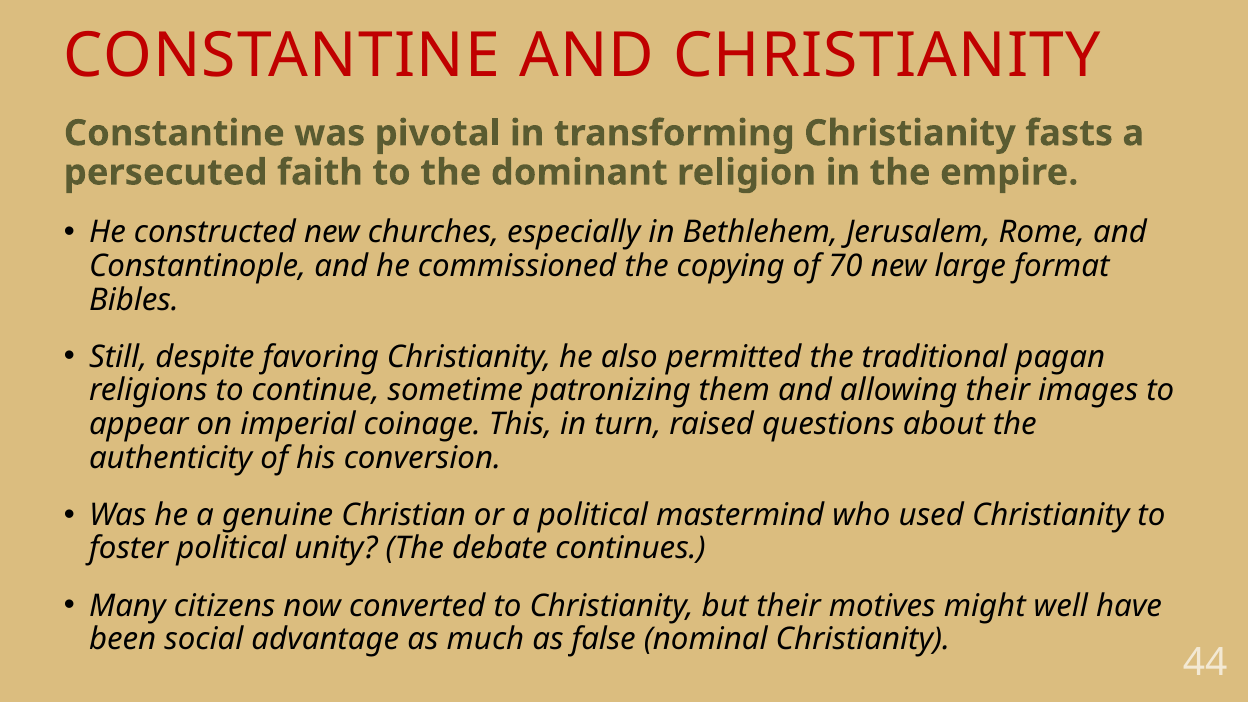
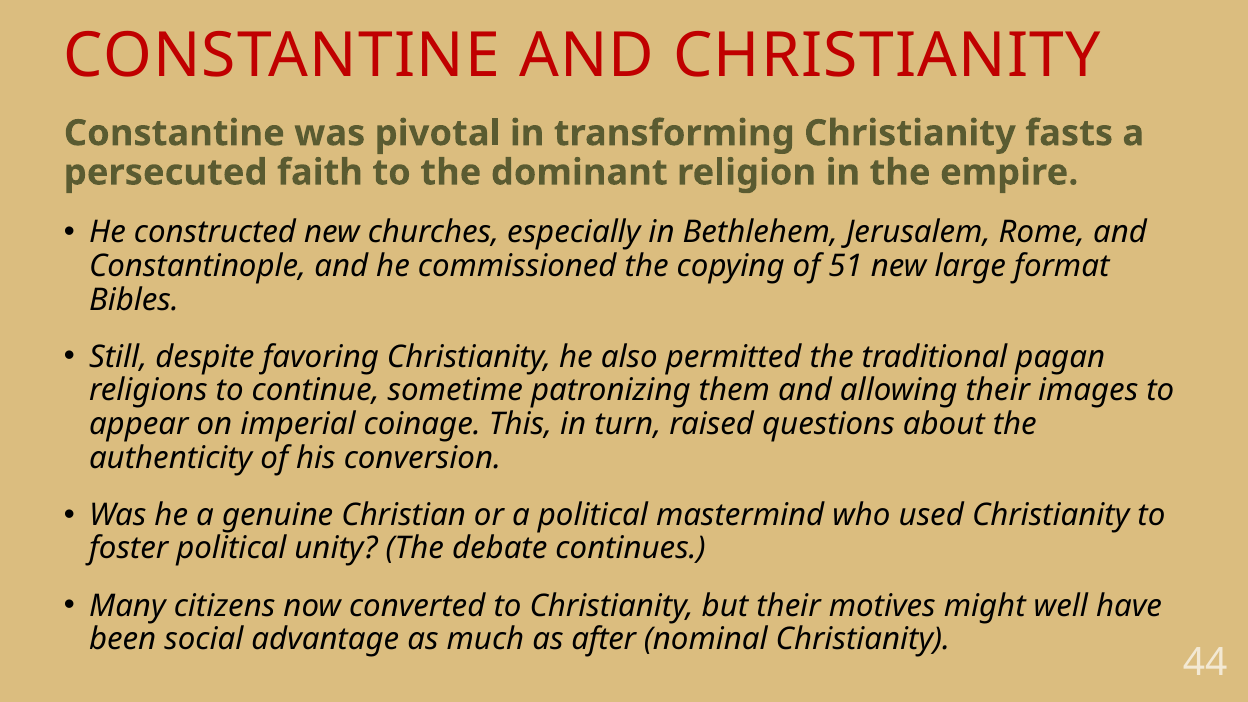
70: 70 -> 51 (845, 266)
false: false -> after (604, 640)
